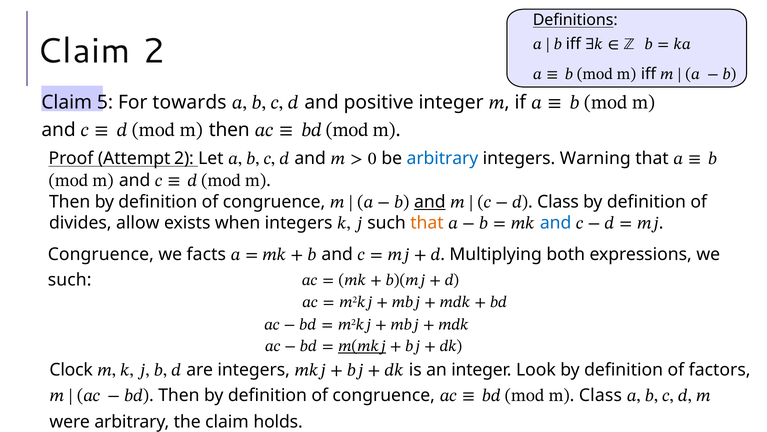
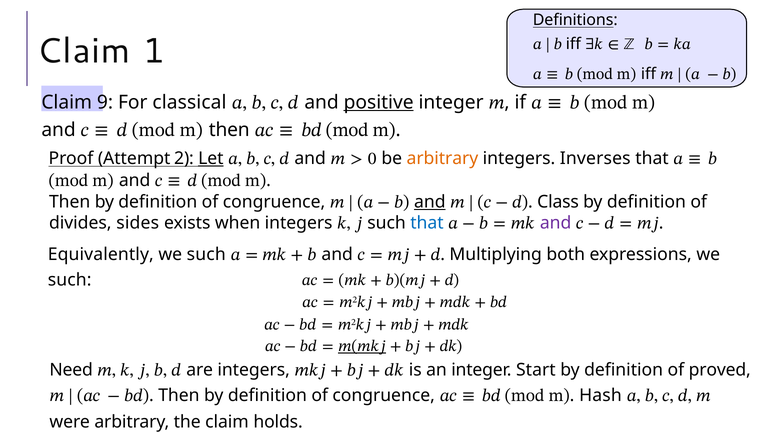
Claim 2: 2 -> 1 (154, 51)
5: 5 -> 9 (105, 102)
towards: towards -> classical (190, 102)
positive underline: none -> present (379, 102)
Let underline: none -> present (211, 158)
arbitrary colour: blue -> orange (442, 158)
Warning: Warning -> Inverses (595, 158)
allow: allow -> sides (138, 223)
that colour: orange -> blue (427, 223)
and colour: blue -> purple (556, 223)
Congruence: Congruence -> Equivalently (101, 254)
facts: facts -> such (206, 254)
Clock: Clock -> Need (71, 370)
Look: Look -> Start (536, 370)
factors: factors -> proved (720, 370)
Class: Class -> Hash (600, 395)
